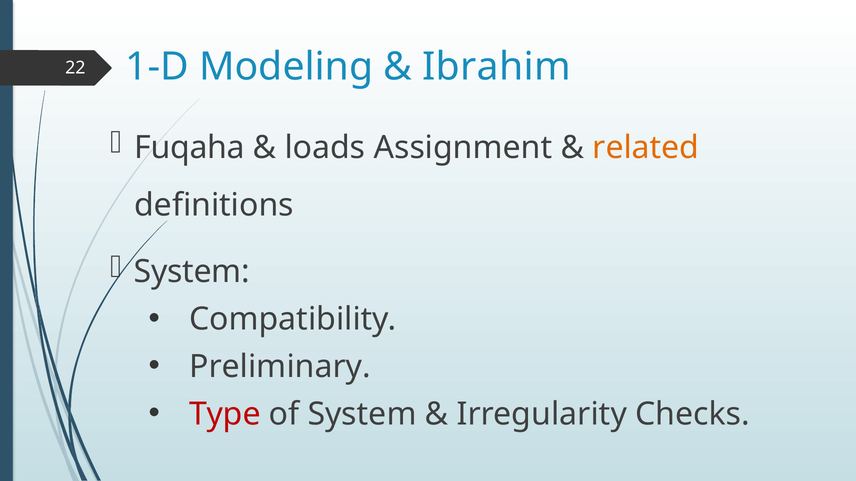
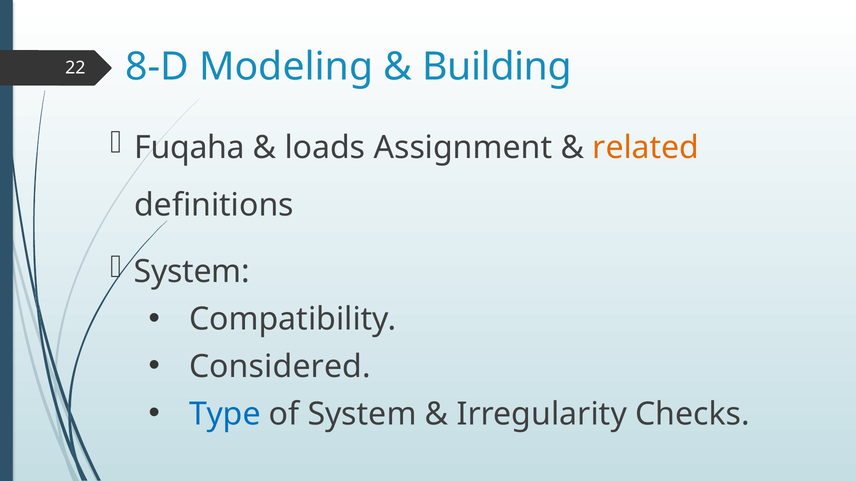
1-D: 1-D -> 8-D (157, 67)
Ibrahim: Ibrahim -> Building (497, 67)
Preliminary: Preliminary -> Considered (280, 367)
Type colour: red -> blue (225, 414)
